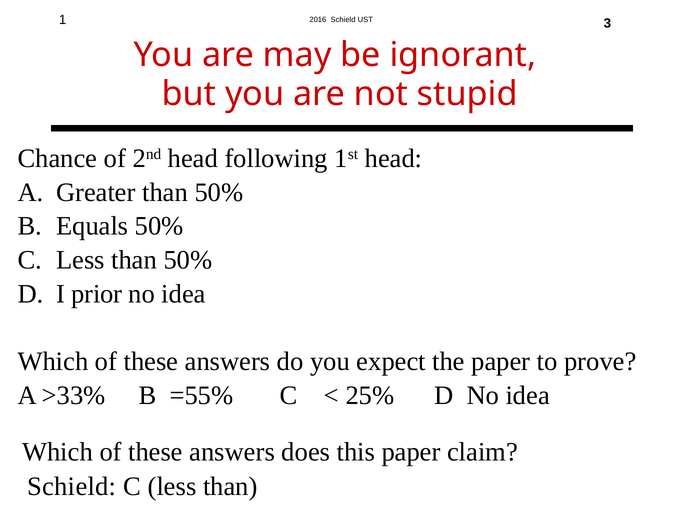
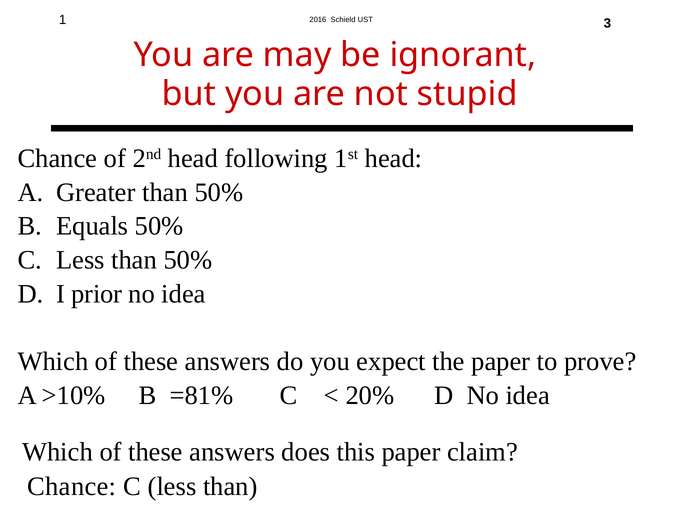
>33%: >33% -> >10% (74, 395)
=55%: =55% -> =81% (202, 395)
25%: 25% -> 20% (370, 395)
Schield: Schield -> Chance (72, 486)
